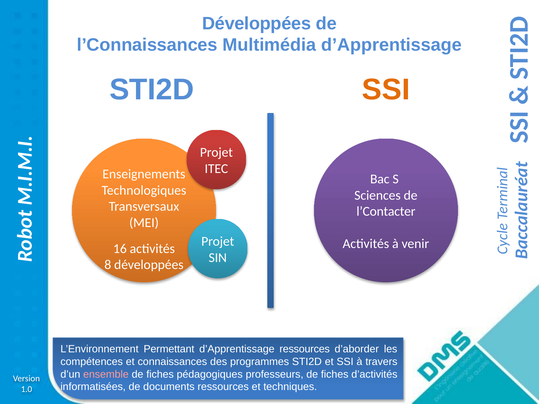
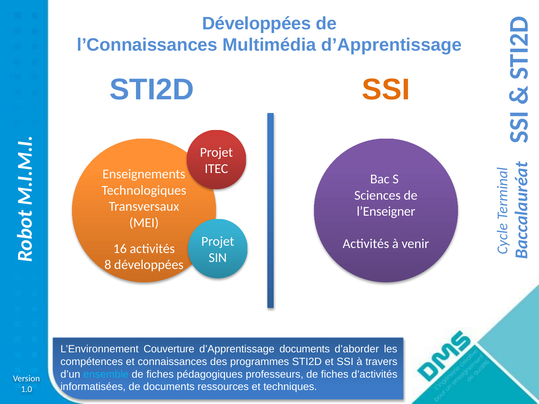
l’Contacter: l’Contacter -> l’Enseigner (386, 212)
Permettant: Permettant -> Couverture (169, 349)
d’Apprentissage ressources: ressources -> documents (305, 349)
ensemble colour: pink -> light blue (106, 374)
